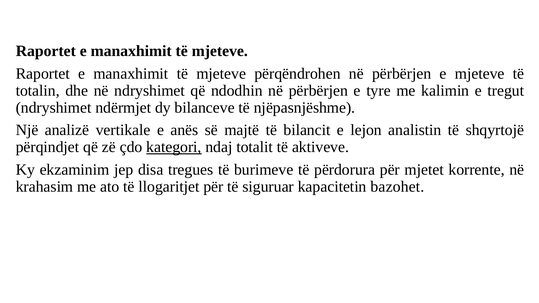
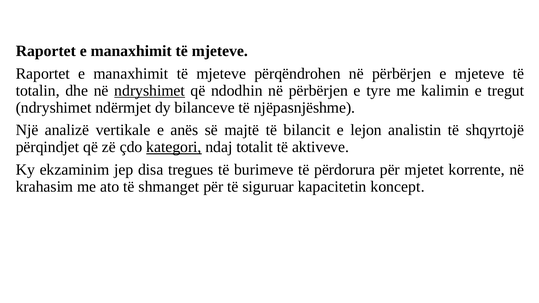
ndryshimet underline: none -> present (150, 91)
llogaritjet: llogaritjet -> shmanget (169, 187)
bazohet: bazohet -> koncept (398, 187)
